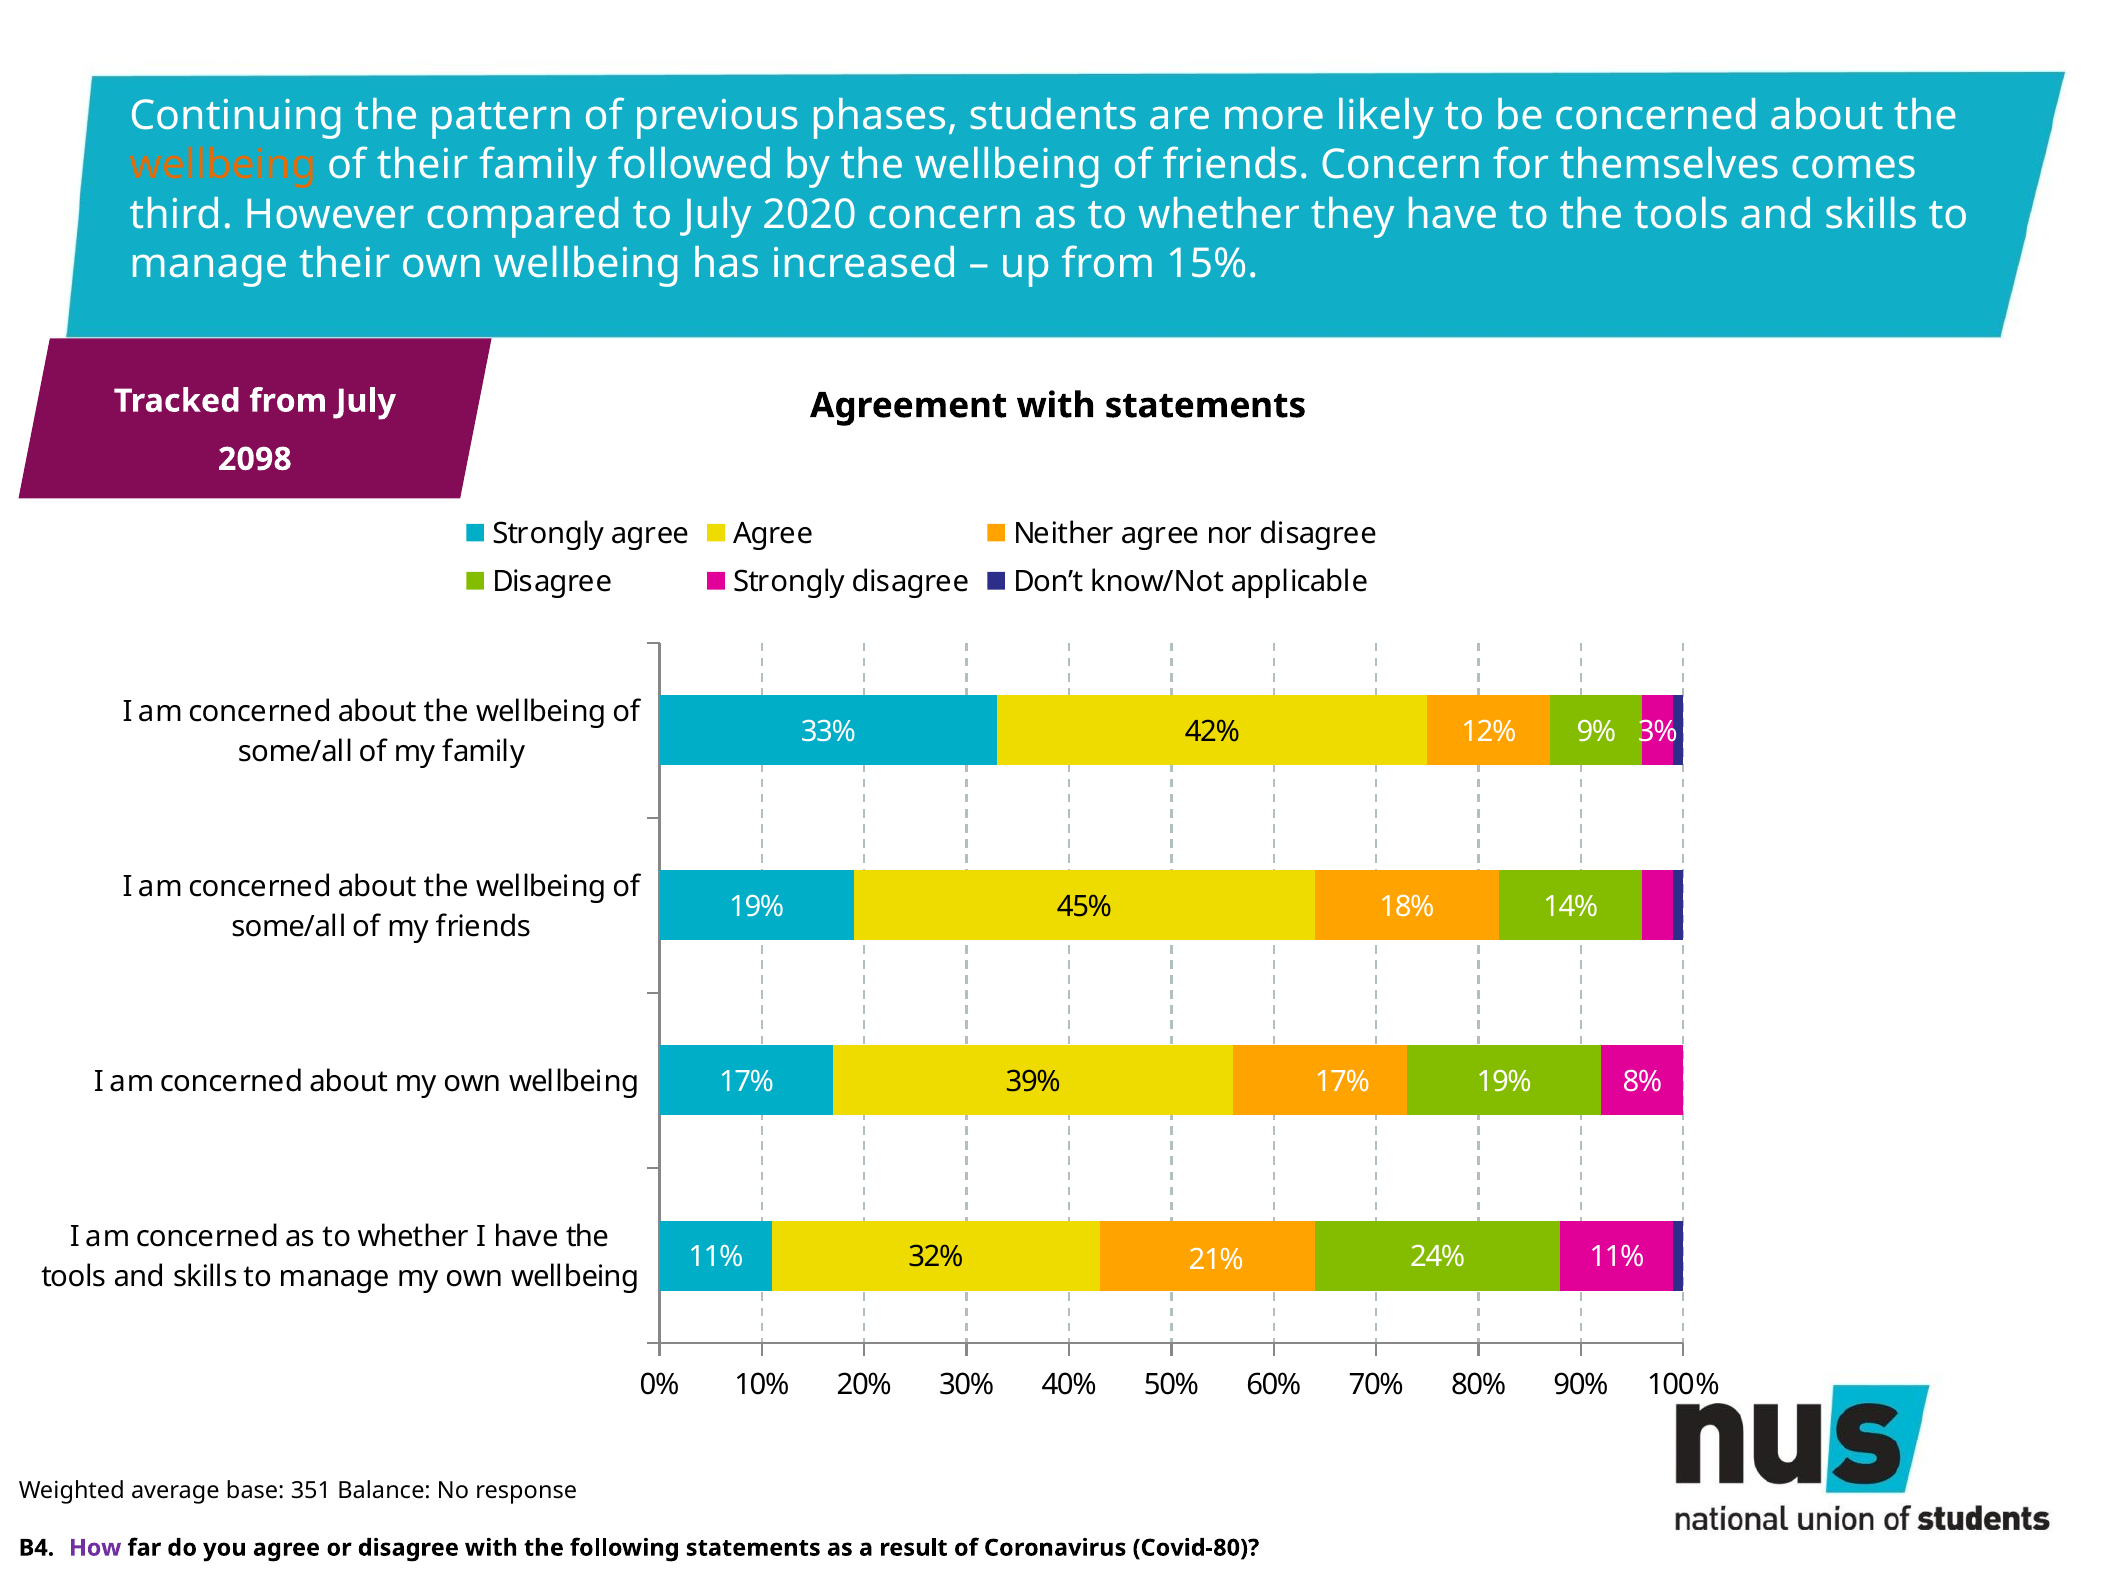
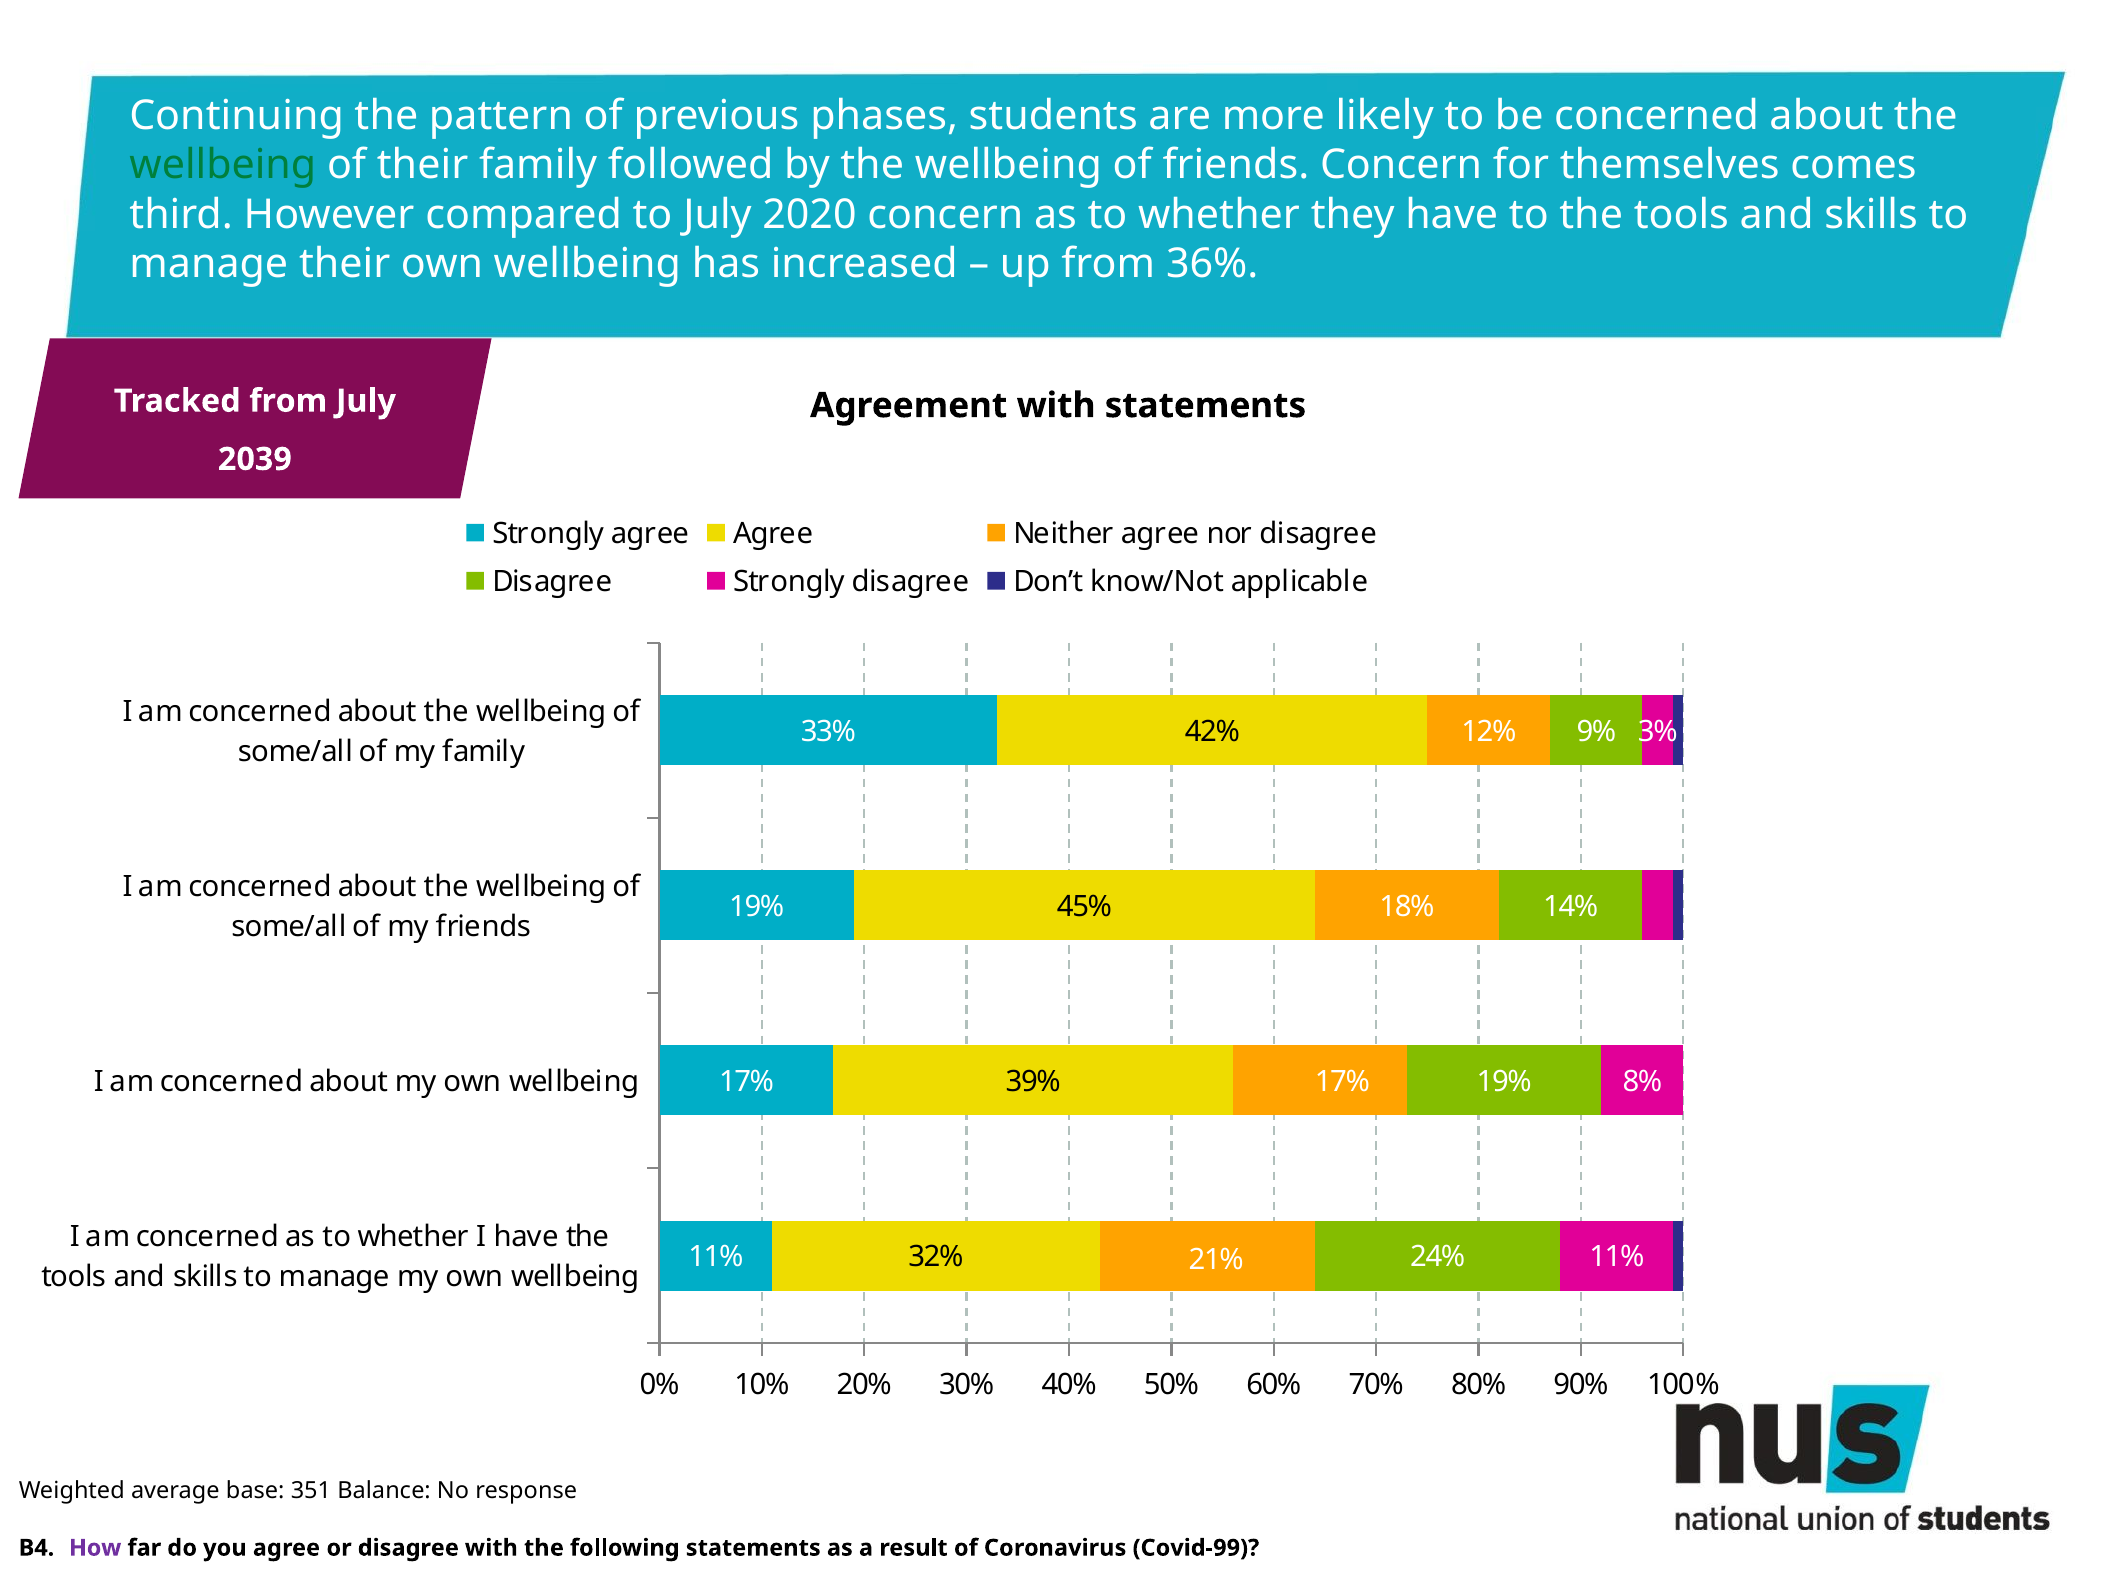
wellbeing colour: orange -> green (223, 165)
15%: 15% -> 36% (1212, 264)
2098: 2098 -> 2039 (255, 459)
Covid-80: Covid-80 -> Covid-99 (1196, 1548)
